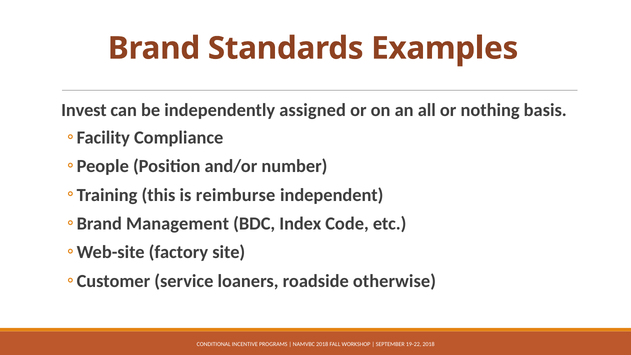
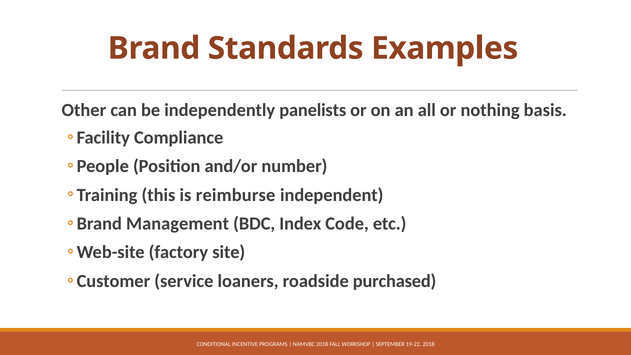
Invest: Invest -> Other (84, 110)
assigned: assigned -> panelists (313, 110)
otherwise: otherwise -> purchased (395, 281)
